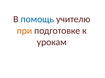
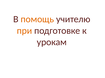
помощь colour: blue -> orange (37, 19)
